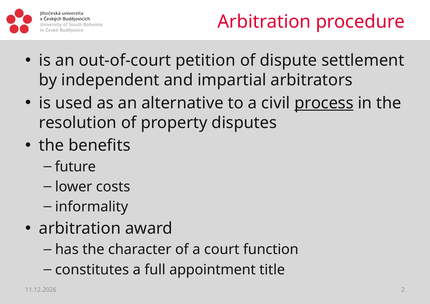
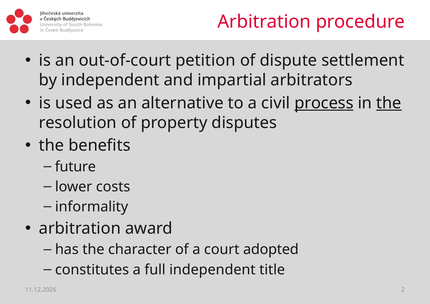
the underline: none -> present (389, 103)
function: function -> adopted (271, 250)
full appointment: appointment -> independent (212, 270)
